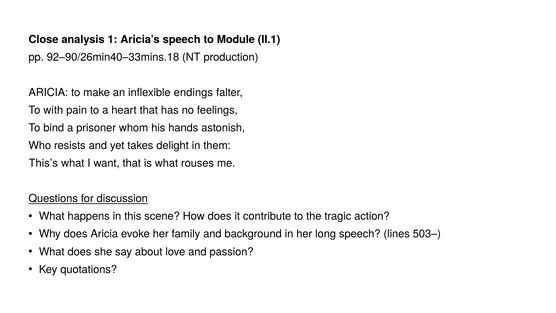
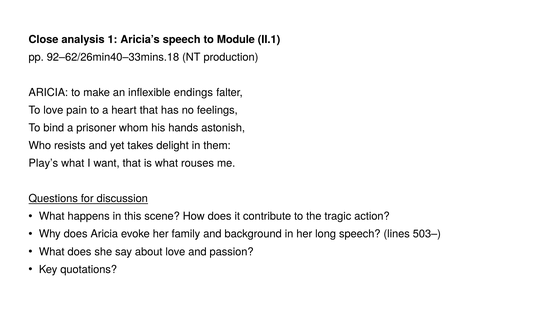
92–90/26min40–33mins.18: 92–90/26min40–33mins.18 -> 92–62/26min40–33mins.18 (113, 57)
To with: with -> love (53, 110)
This’s: This’s -> Play’s (43, 163)
